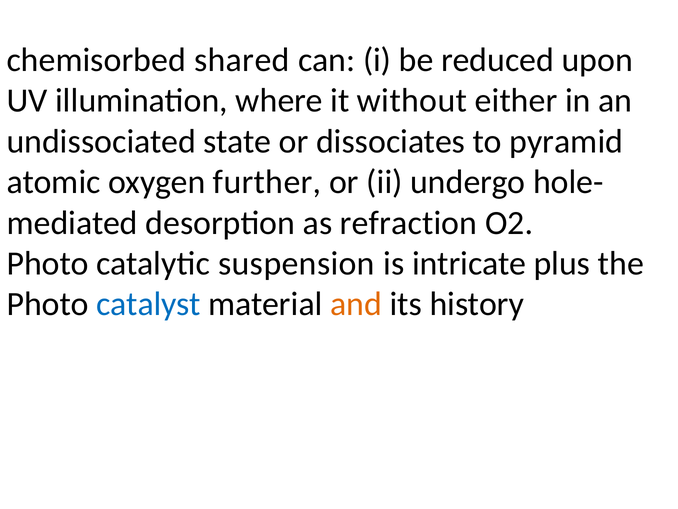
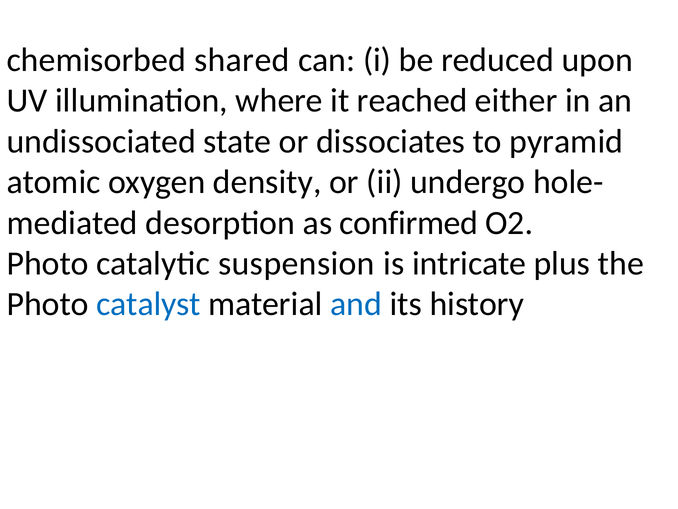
without: without -> reached (412, 101)
further: further -> density (267, 182)
refraction: refraction -> confirmed (409, 223)
and colour: orange -> blue (356, 304)
